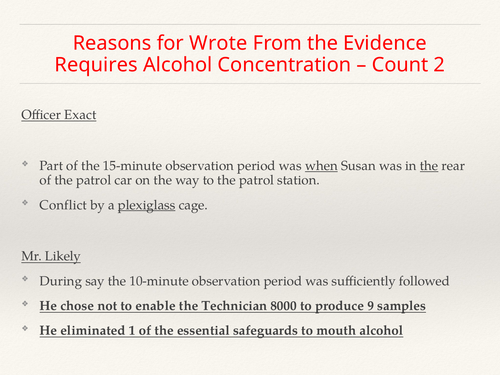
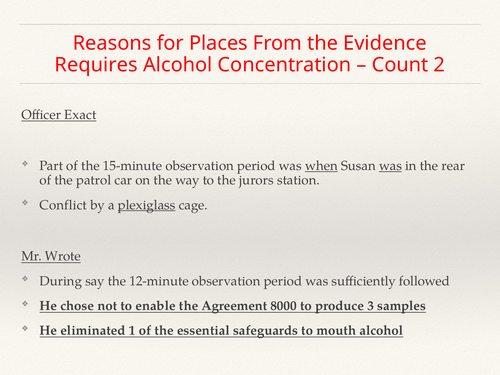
Wrote: Wrote -> Places (218, 43)
was underline: none -> present (390, 166)
the underline: present -> none (429, 166)
to the patrol: patrol -> jurors (256, 180)
Likely: Likely -> Wrote (63, 256)
10-minute: 10-minute -> 12-minute (159, 281)
Technician: Technician -> Agreement (234, 306)
9: 9 -> 3 (371, 306)
